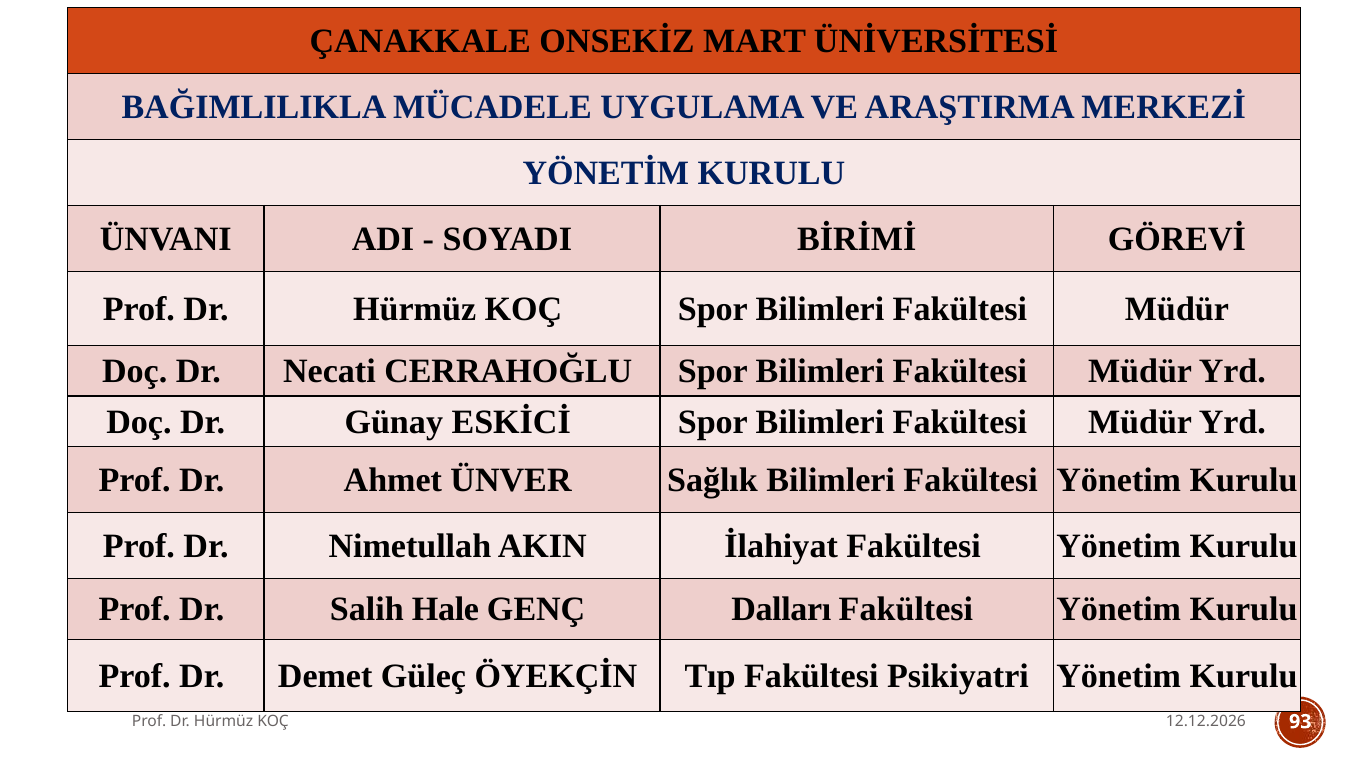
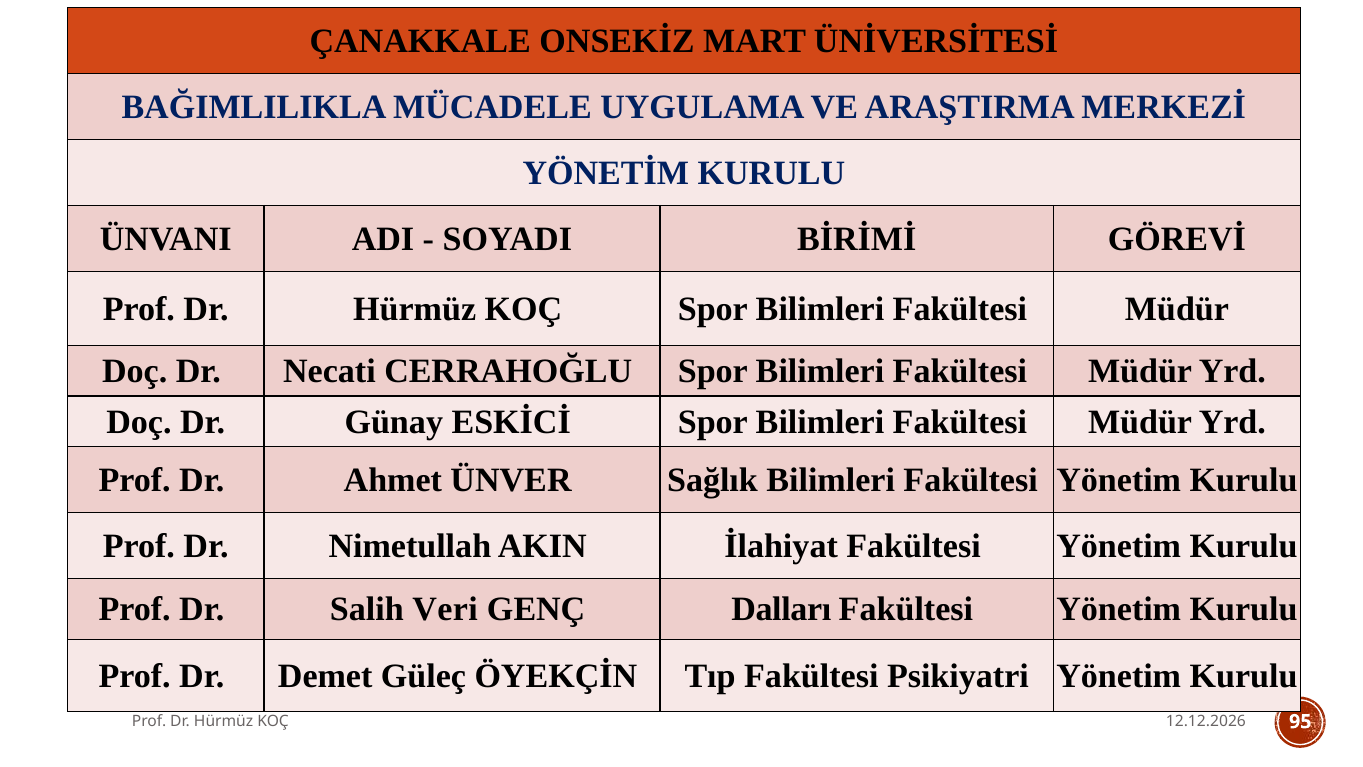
Hale: Hale -> Veri (445, 609)
93: 93 -> 95 (1300, 721)
